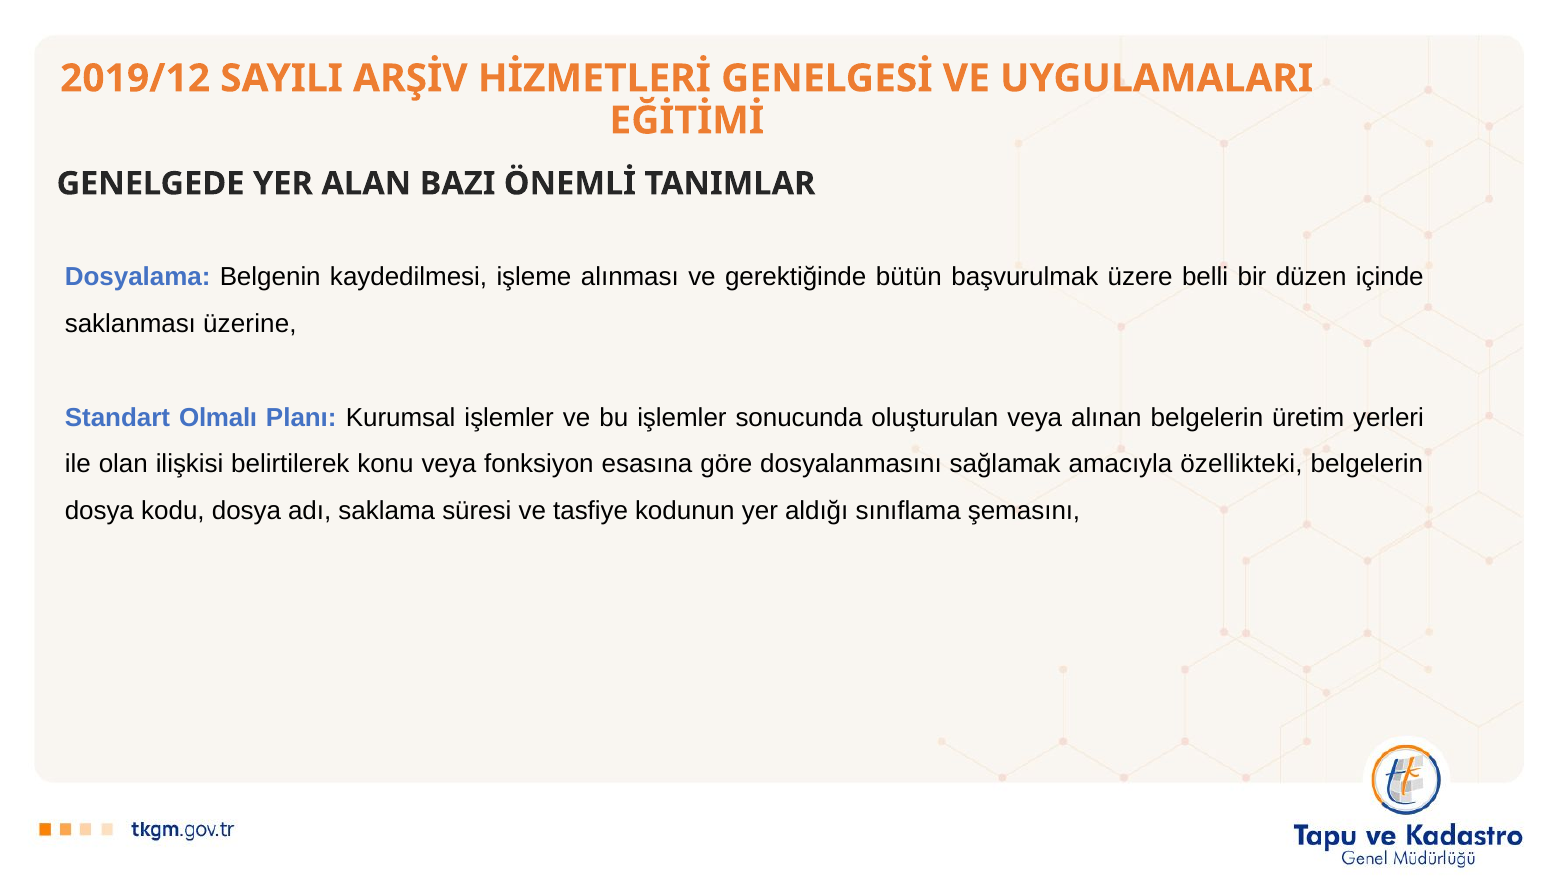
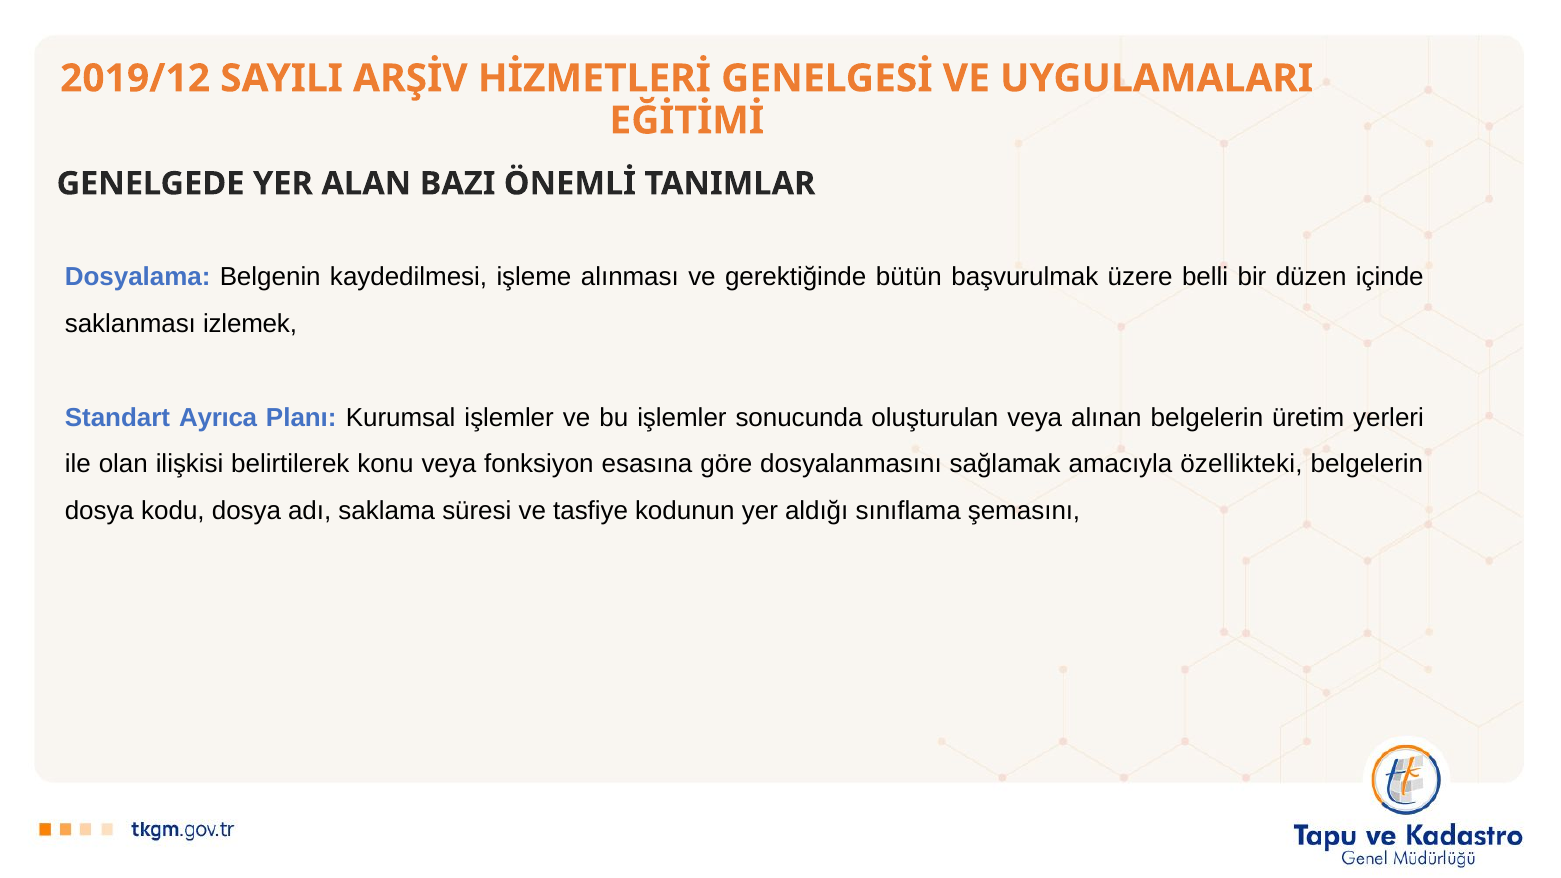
üzerine: üzerine -> izlemek (250, 324)
Olmalı: Olmalı -> Ayrıca (218, 418)
